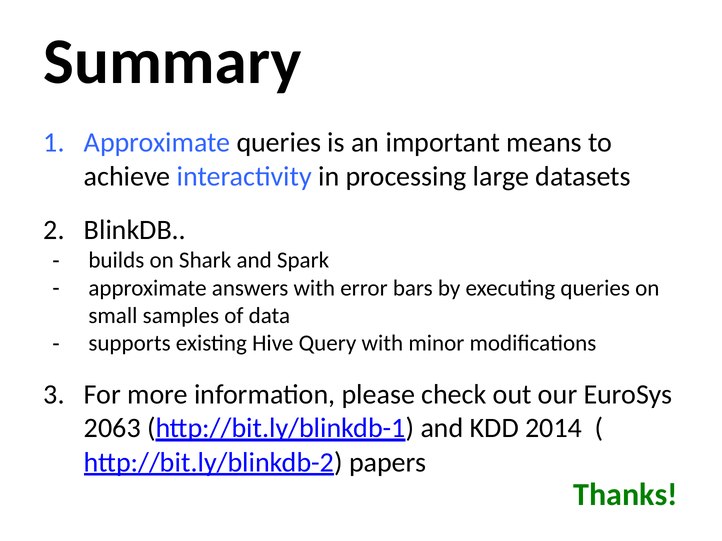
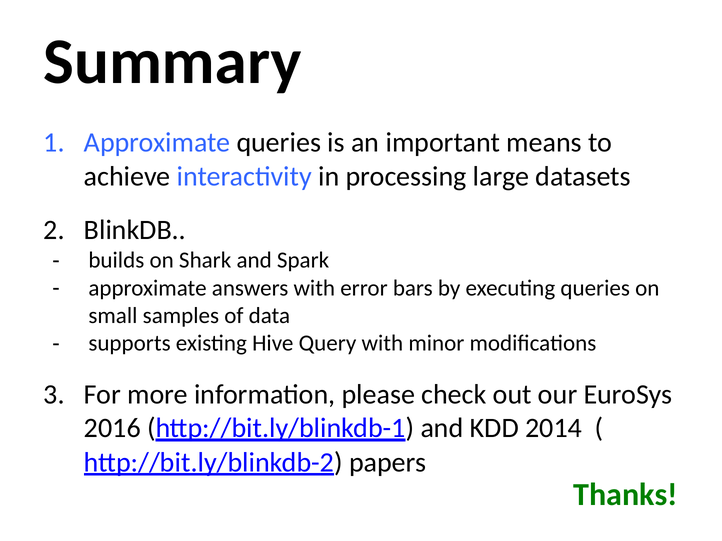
2063: 2063 -> 2016 (112, 428)
